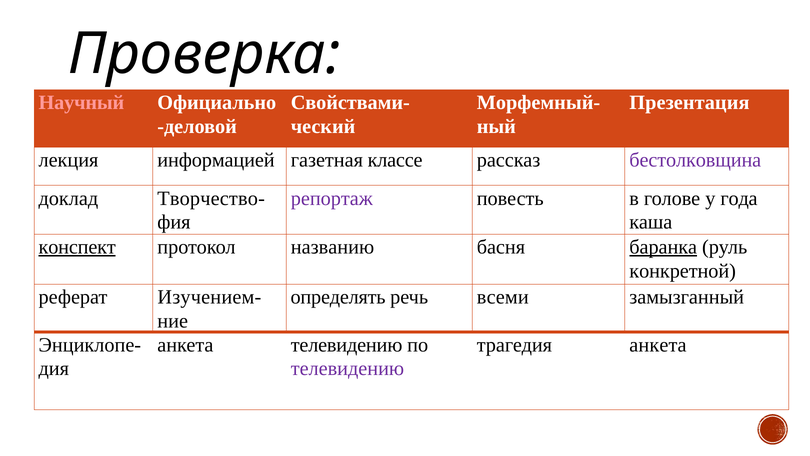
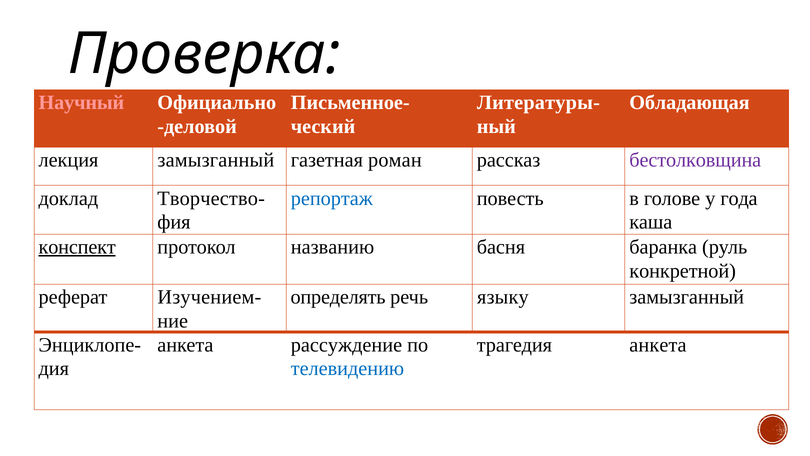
Свойствами-: Свойствами- -> Письменное- (350, 102)
Морфемный-: Морфемный- -> Литературы- (538, 102)
Презентация: Презентация -> Обладающая (690, 102)
лекция информацией: информацией -> замызганный (216, 160)
классе: классе -> роман (395, 160)
репортаж colour: purple -> blue (332, 198)
баранка underline: present -> none (663, 247)
всеми: всеми -> языку (503, 297)
анкета телевидению: телевидению -> рассуждение (346, 345)
телевидению colour: purple -> blue (347, 369)
